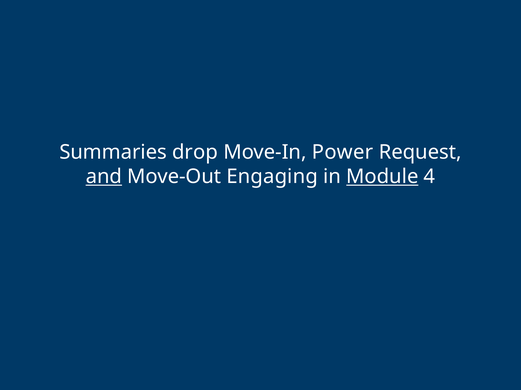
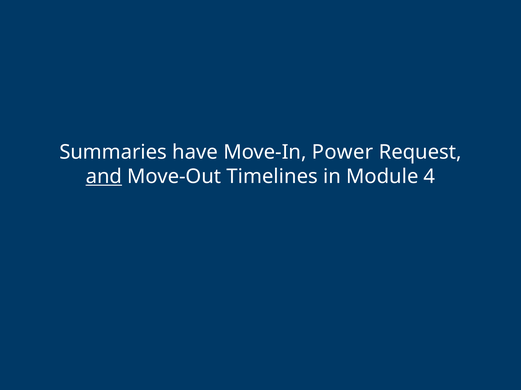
drop: drop -> have (195, 153)
Engaging: Engaging -> Timelines (272, 177)
Module underline: present -> none (382, 177)
